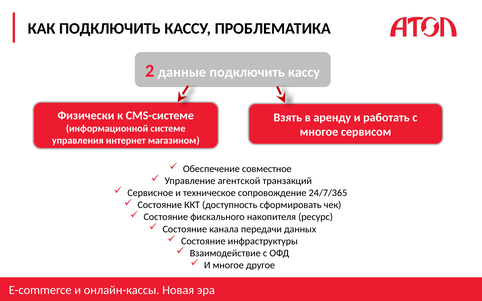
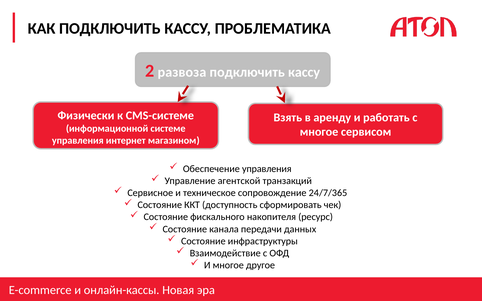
данные: данные -> развоза (182, 72)
Обеспечение совместное: совместное -> управления (267, 169)
